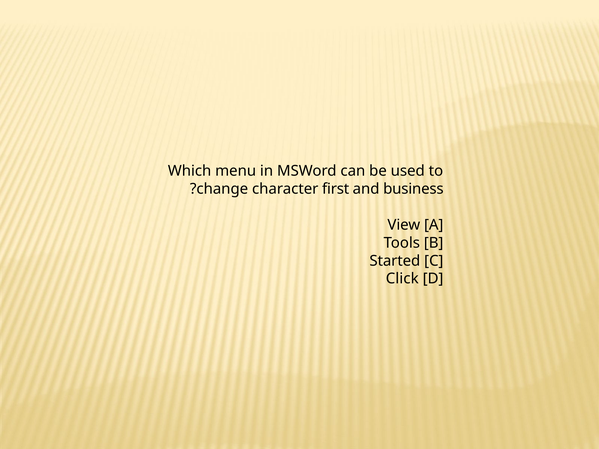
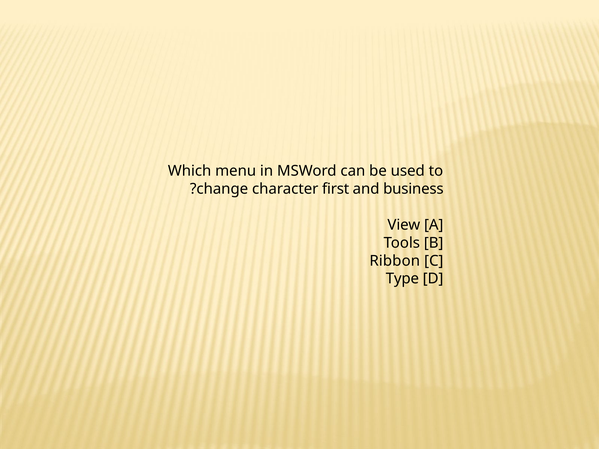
Started: Started -> Ribbon (395, 261)
Click: Click -> Type (402, 279)
